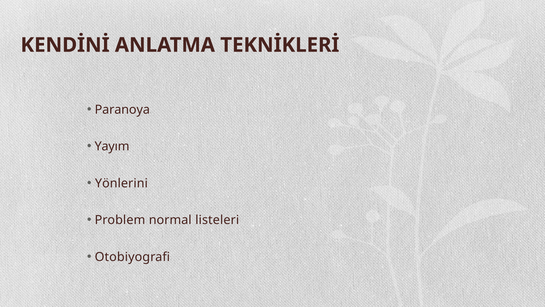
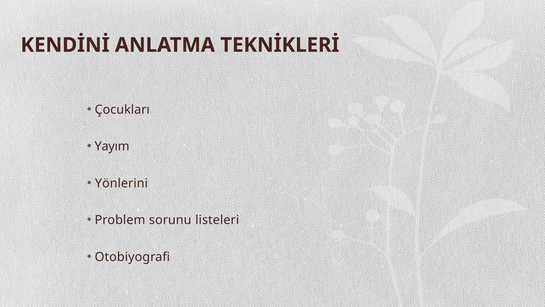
Paranoya: Paranoya -> Çocukları (122, 109)
normal: normal -> sorunu (170, 220)
